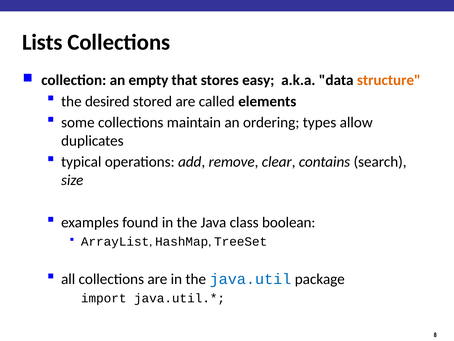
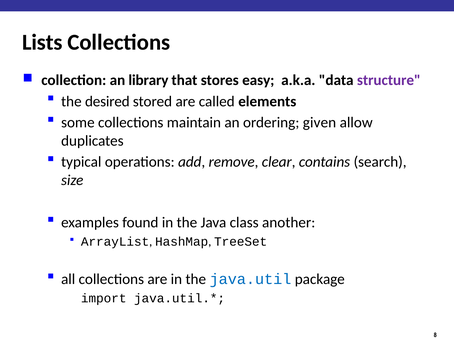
empty: empty -> library (148, 80)
structure colour: orange -> purple (389, 80)
types: types -> given (319, 122)
boolean: boolean -> another (289, 222)
